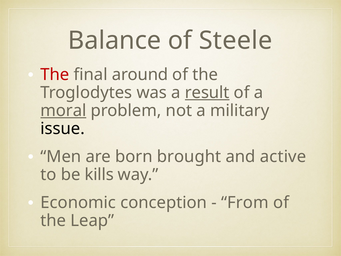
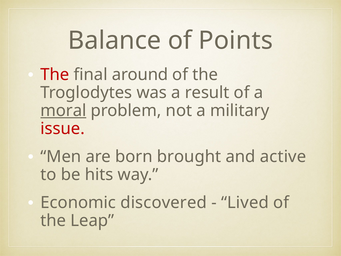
Steele: Steele -> Points (236, 40)
result underline: present -> none (207, 92)
issue colour: black -> red (63, 128)
kills: kills -> hits (99, 174)
conception: conception -> discovered (164, 202)
From: From -> Lived (245, 202)
